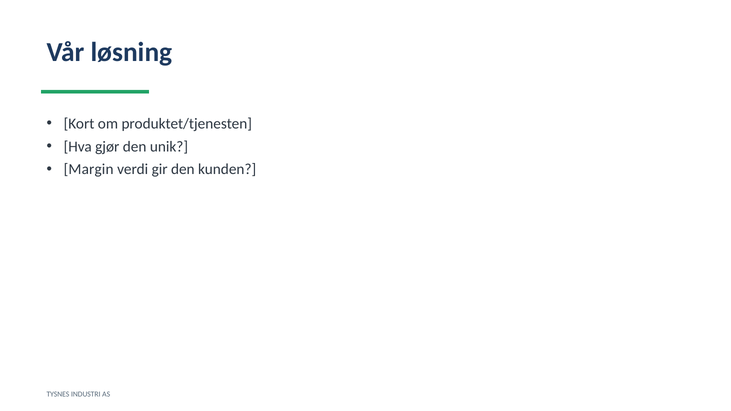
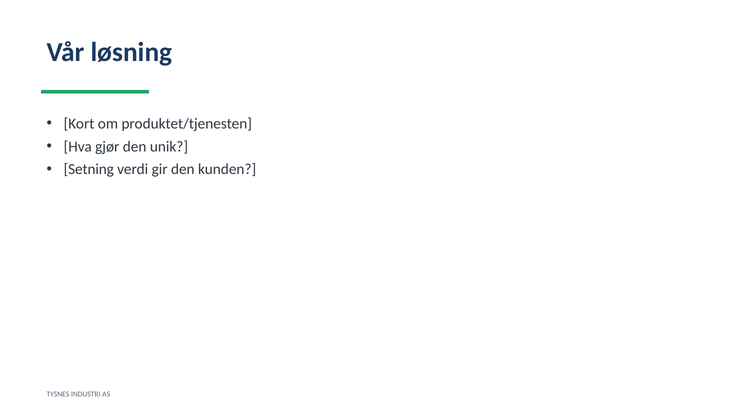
Margin: Margin -> Setning (89, 170)
